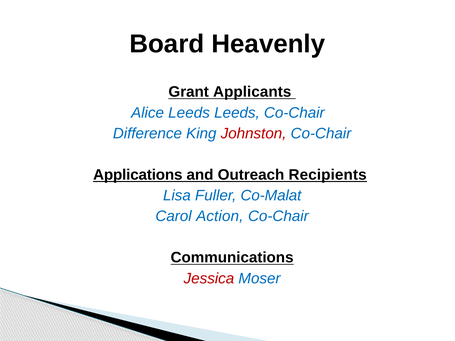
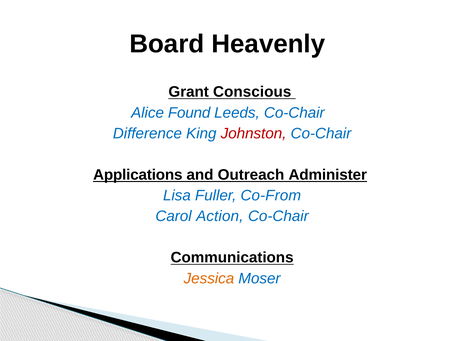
Applicants: Applicants -> Conscious (252, 92)
Alice Leeds: Leeds -> Found (189, 113)
Recipients: Recipients -> Administer (328, 175)
Co-Malat: Co-Malat -> Co-From (271, 196)
Jessica colour: red -> orange (209, 279)
